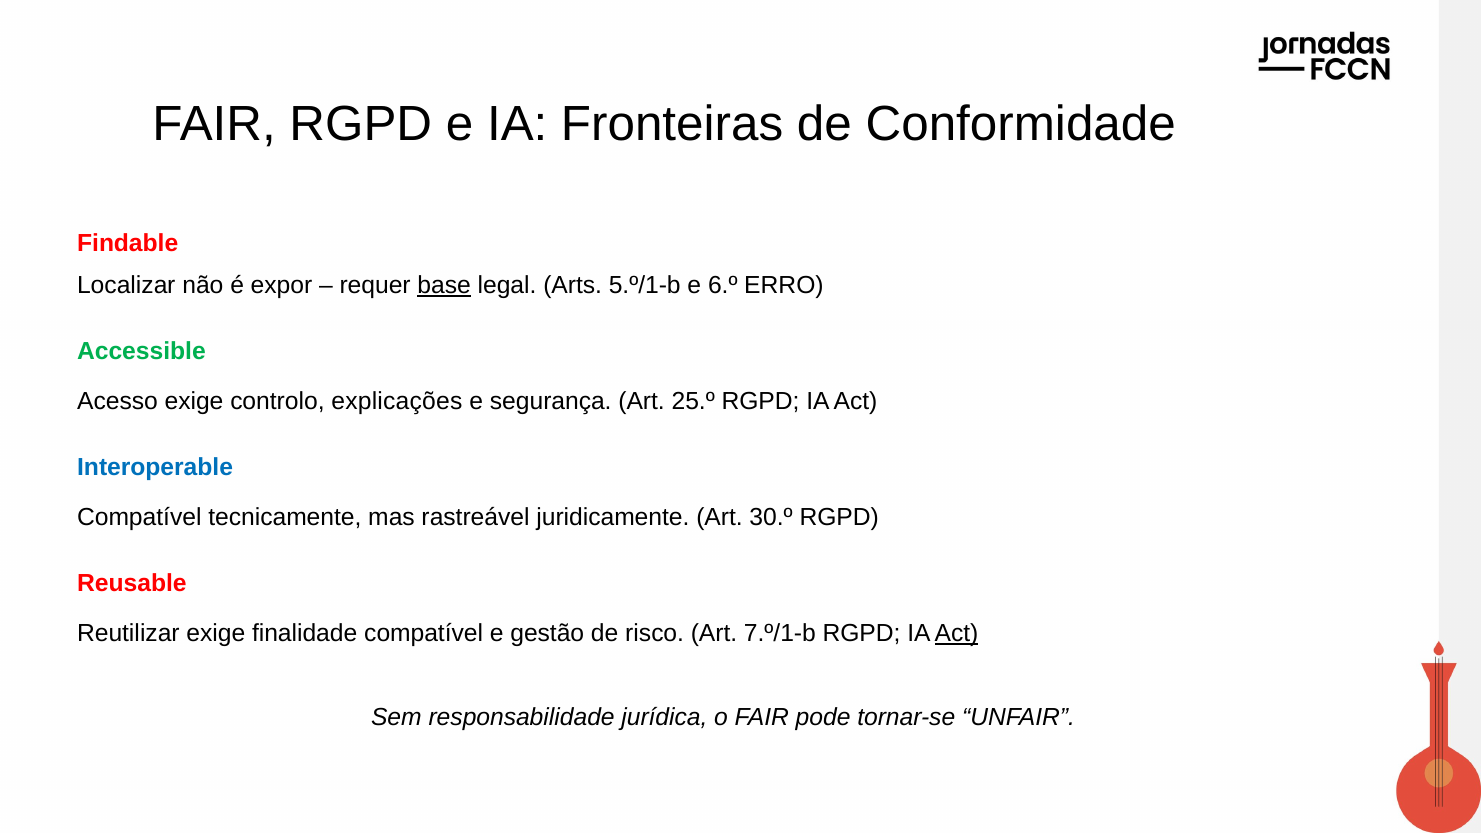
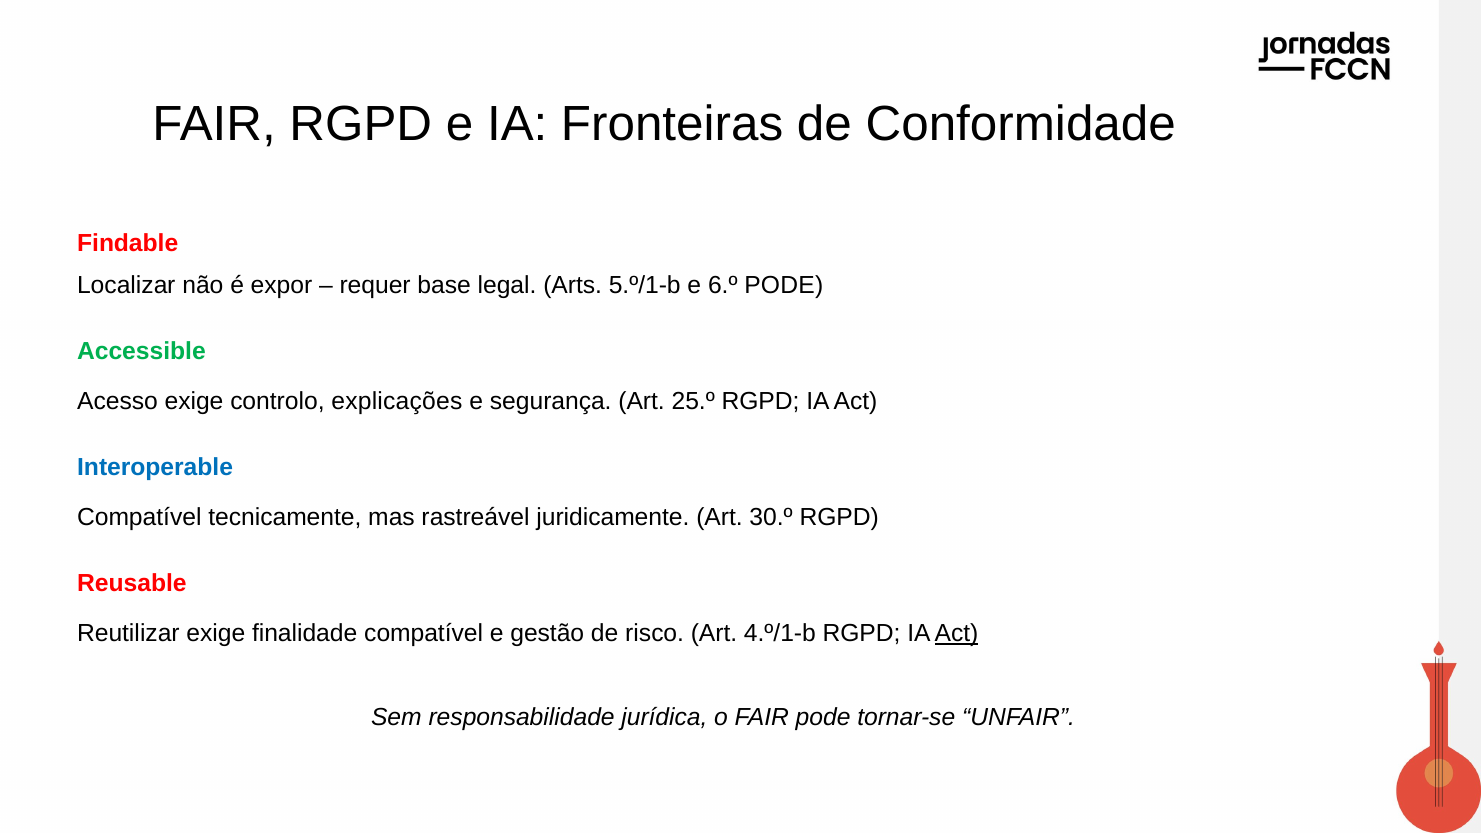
base underline: present -> none (444, 285)
6.º ERRO: ERRO -> PODE (784, 285)
7.º/1-b: 7.º/1-b -> 4.º/1-b (780, 633)
